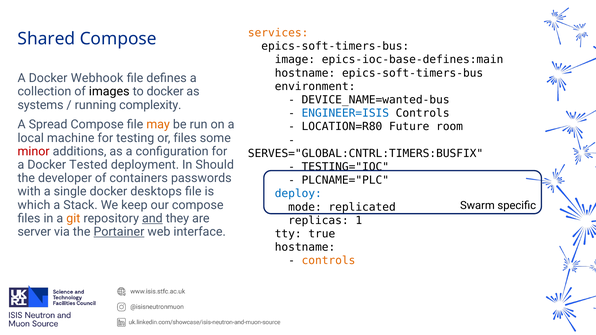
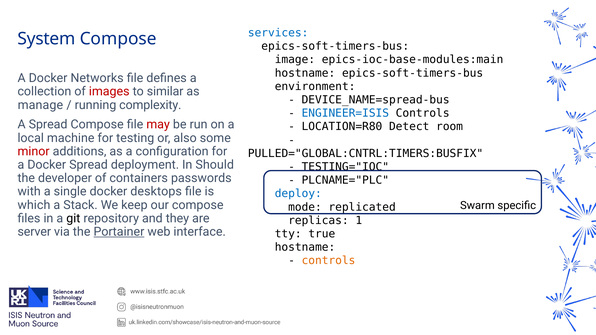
services colour: orange -> blue (278, 33)
Shared: Shared -> System (46, 39)
epics-ioc-base-defines:main: epics-ioc-base-defines:main -> epics-ioc-base-modules:main (413, 60)
Webhook: Webhook -> Networks (97, 78)
images colour: black -> red (109, 92)
to docker: docker -> similar (165, 92)
DEVICE_NAME=wanted-bus: DEVICE_NAME=wanted-bus -> DEVICE_NAME=spread-bus (376, 100)
systems: systems -> manage (40, 105)
may colour: orange -> red (158, 125)
Future: Future -> Detect (409, 127)
or files: files -> also (185, 138)
SERVES="GLOBAL:CNTRL:TIMERS:BUSFIX: SERVES="GLOBAL:CNTRL:TIMERS:BUSFIX -> PULLED="GLOBAL:CNTRL:TIMERS:BUSFIX (366, 154)
Docker Tested: Tested -> Spread (89, 165)
git colour: orange -> black (73, 219)
and underline: present -> none (152, 219)
